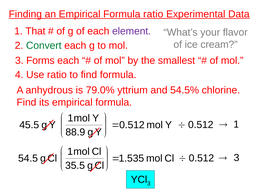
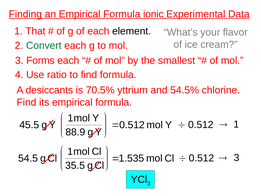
Formula ratio: ratio -> ionic (153, 14)
element colour: purple -> black (132, 31)
anhydrous: anhydrous -> desiccants (49, 90)
79.0%: 79.0% -> 70.5% (100, 90)
